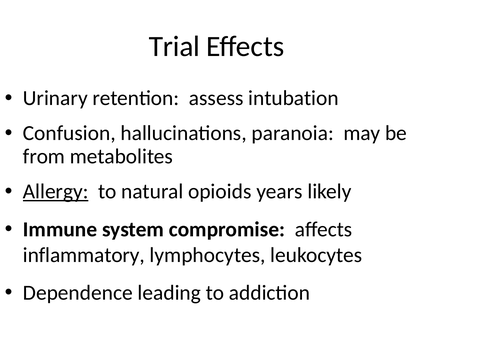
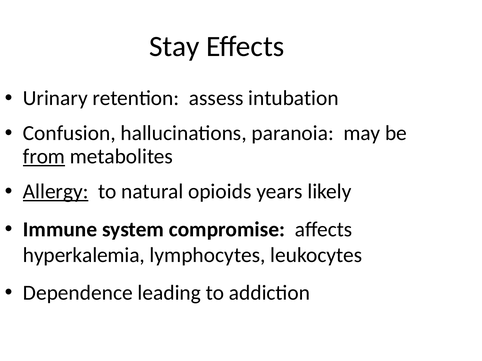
Trial: Trial -> Stay (174, 47)
from underline: none -> present (44, 157)
inflammatory: inflammatory -> hyperkalemia (84, 256)
